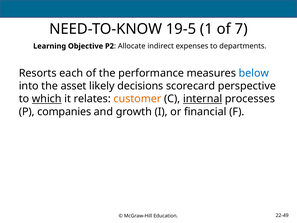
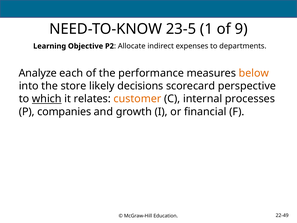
19-5: 19-5 -> 23-5 (181, 29)
7: 7 -> 9 (241, 29)
Resorts: Resorts -> Analyze (38, 73)
below colour: blue -> orange (254, 73)
asset: asset -> store (74, 86)
internal underline: present -> none (203, 99)
